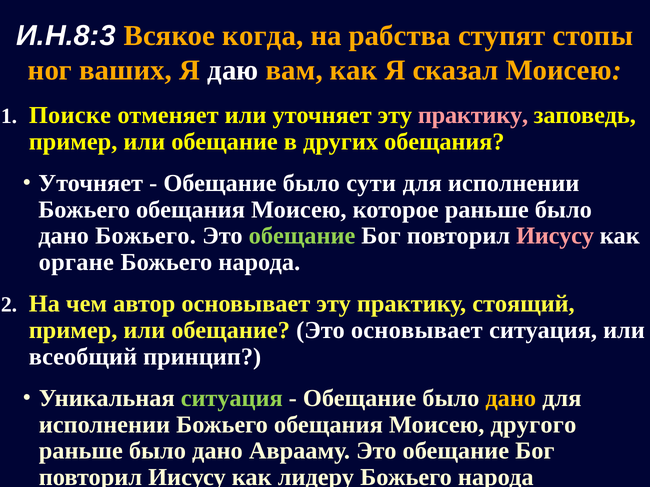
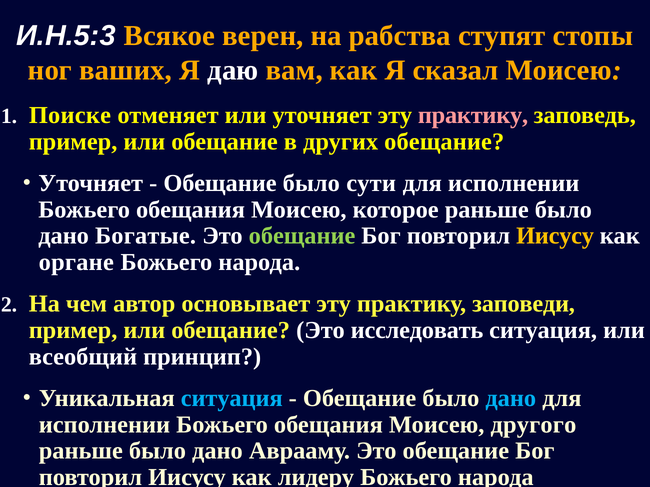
И.Н.8:3: И.Н.8:3 -> И.Н.5:3 (66, 36)
когда: когда -> верен (263, 36)
других обещания: обещания -> обещание (444, 142)
дано Божьего: Божьего -> Богатые (146, 236)
Иисусу colour: pink -> yellow (555, 236)
стоящий: стоящий -> заповеди (524, 304)
Это основывает: основывает -> исследовать (417, 330)
ситуация colour: light green -> light blue (232, 399)
дано colour: yellow -> light blue (511, 399)
